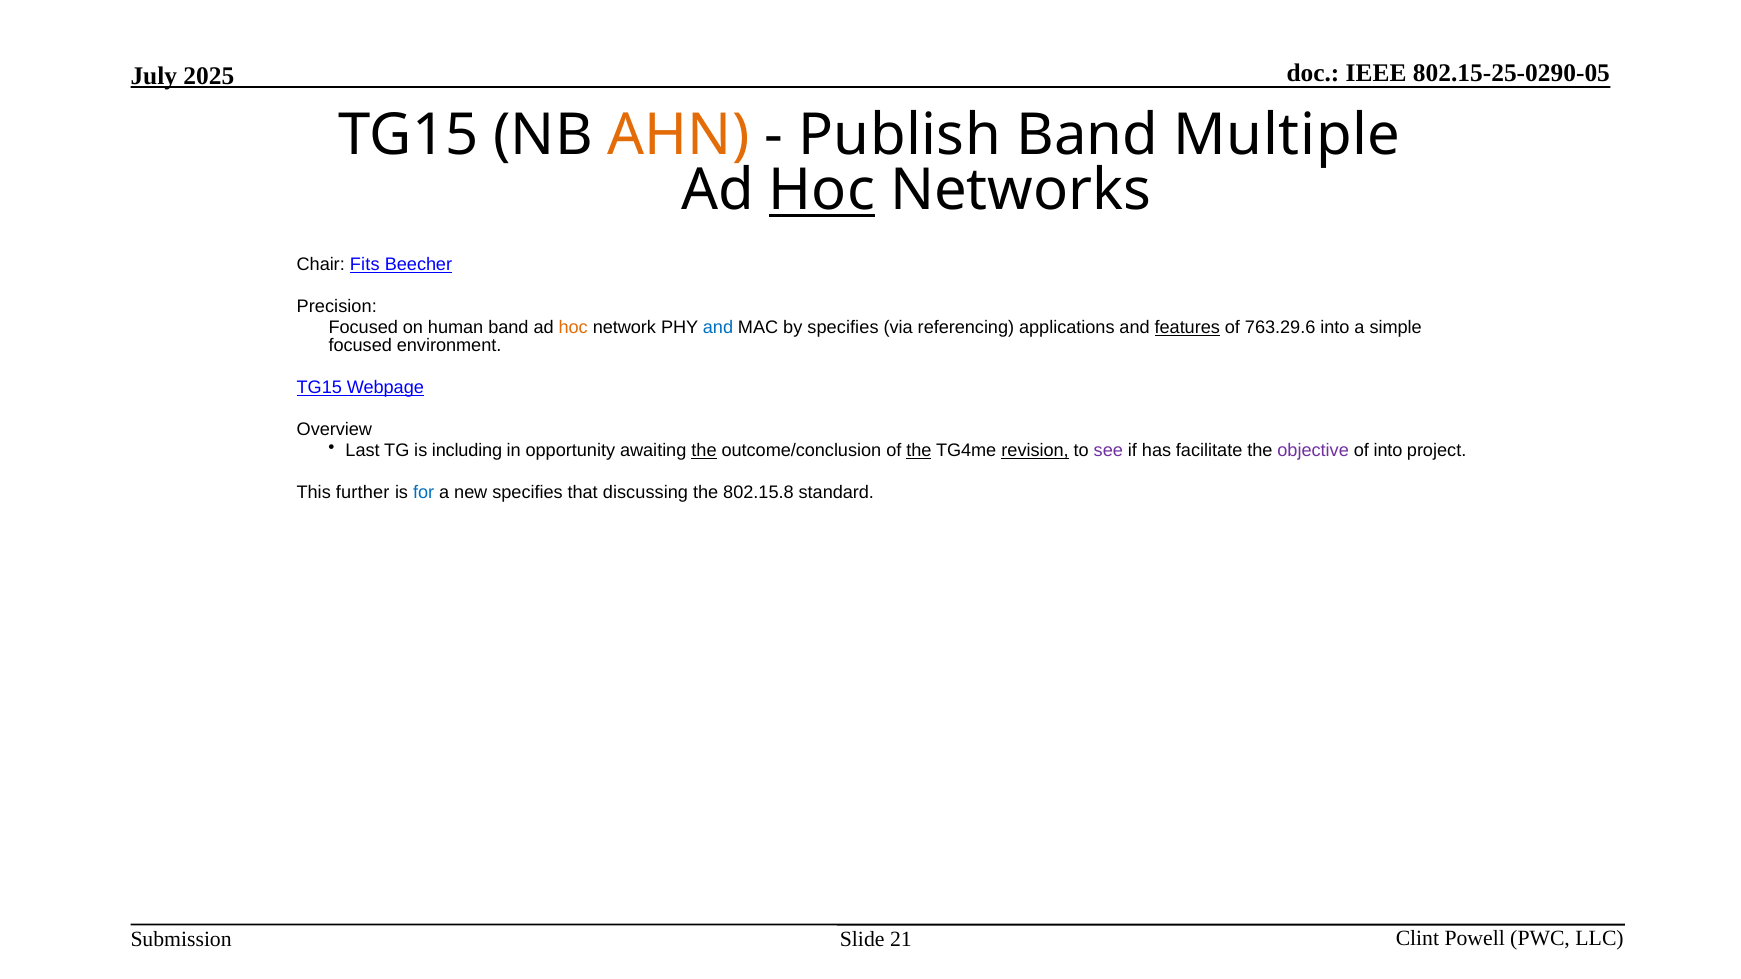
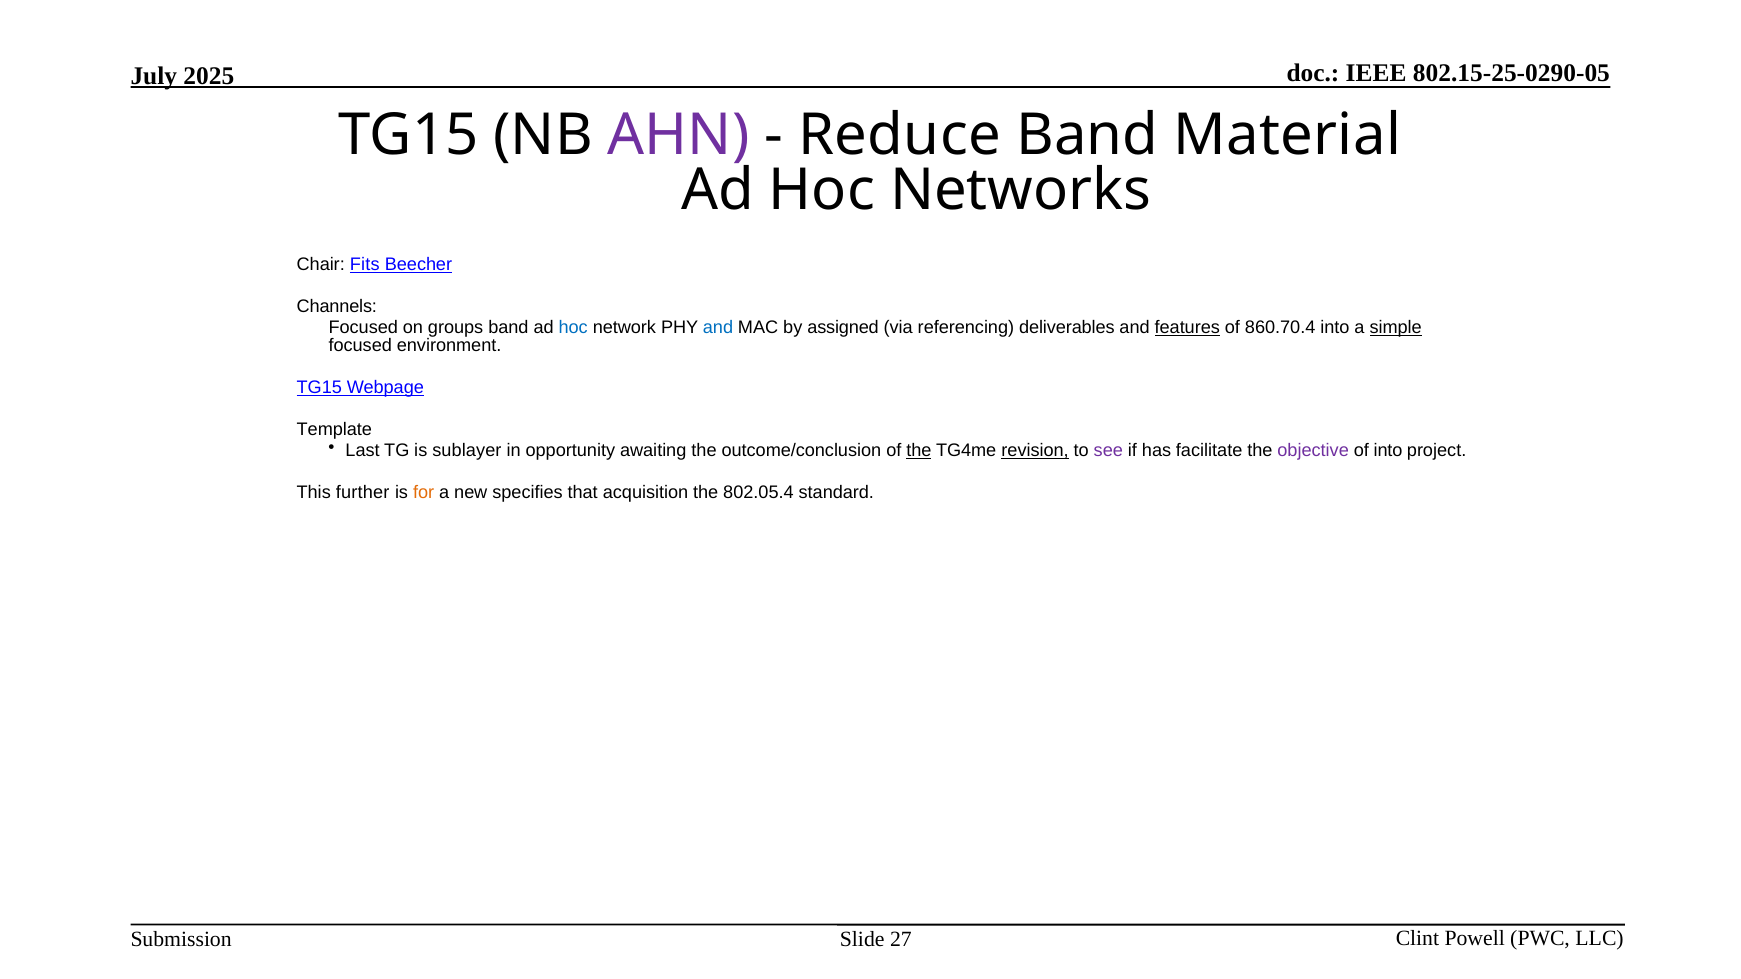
AHN colour: orange -> purple (679, 135)
Publish: Publish -> Reduce (900, 135)
Multiple: Multiple -> Material (1287, 135)
Hoc underline: present -> none (822, 191)
Precision: Precision -> Channels (337, 307)
human: human -> groups (456, 328)
hoc colour: orange -> blue (573, 328)
by specifies: specifies -> assigned (843, 328)
applications: applications -> deliverables (1067, 328)
763.29.6: 763.29.6 -> 860.70.4 (1280, 328)
simple underline: none -> present (1396, 328)
Overview: Overview -> Template (334, 430)
including: including -> sublayer (467, 451)
the underline: present -> none (704, 451)
for colour: blue -> orange (424, 493)
discussing: discussing -> acquisition (646, 493)
802.15.8: 802.15.8 -> 802.05.4 (758, 493)
21: 21 -> 27 (901, 939)
